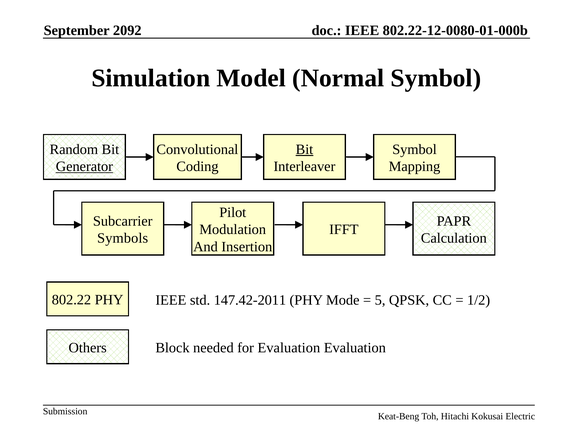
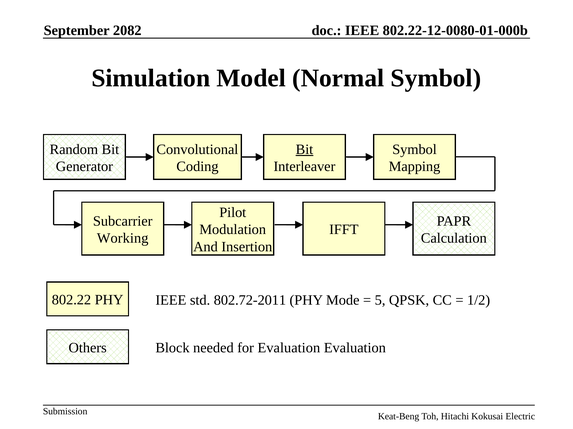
2092: 2092 -> 2082 (127, 31)
Generator underline: present -> none (84, 167)
Symbols: Symbols -> Working (123, 239)
147.42-2011: 147.42-2011 -> 802.72-2011 (250, 301)
